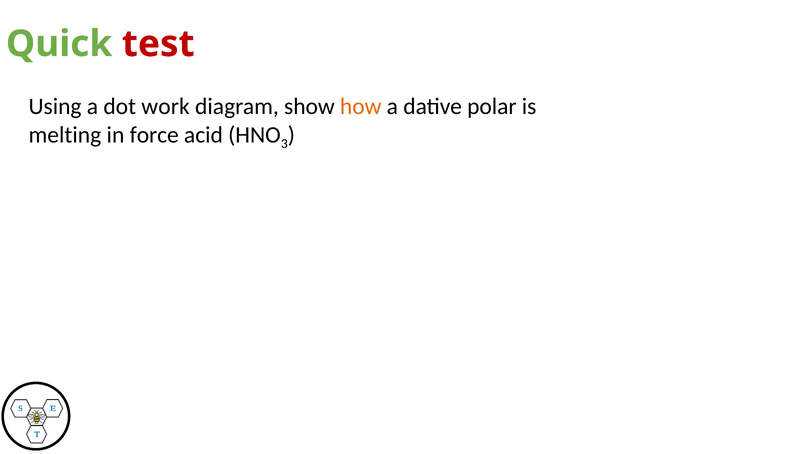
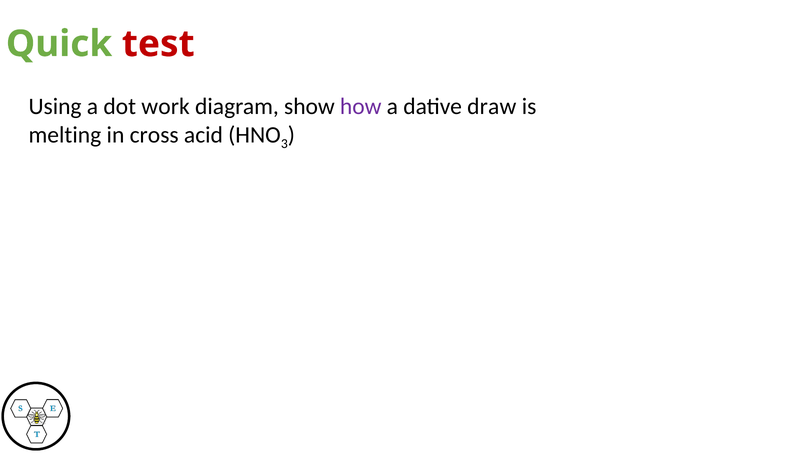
how colour: orange -> purple (361, 106)
polar: polar -> draw (492, 106)
force: force -> cross (154, 135)
